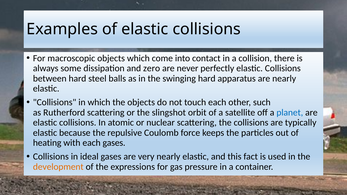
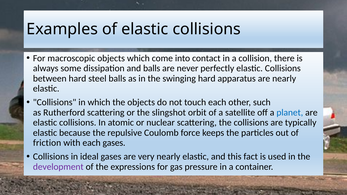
and zero: zero -> balls (152, 68)
heating: heating -> friction (47, 143)
development colour: orange -> purple (58, 167)
